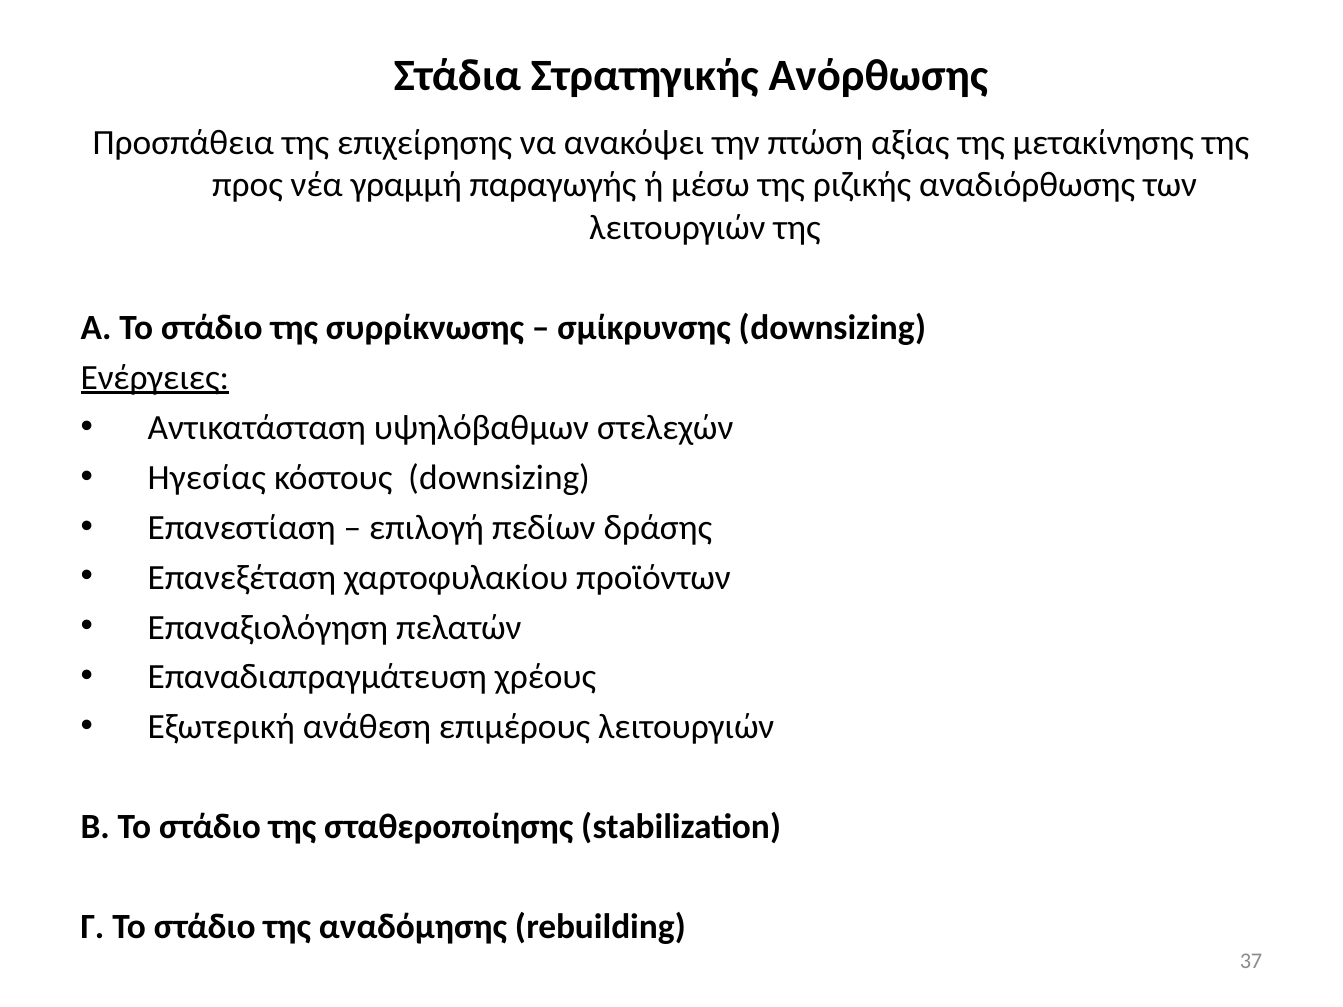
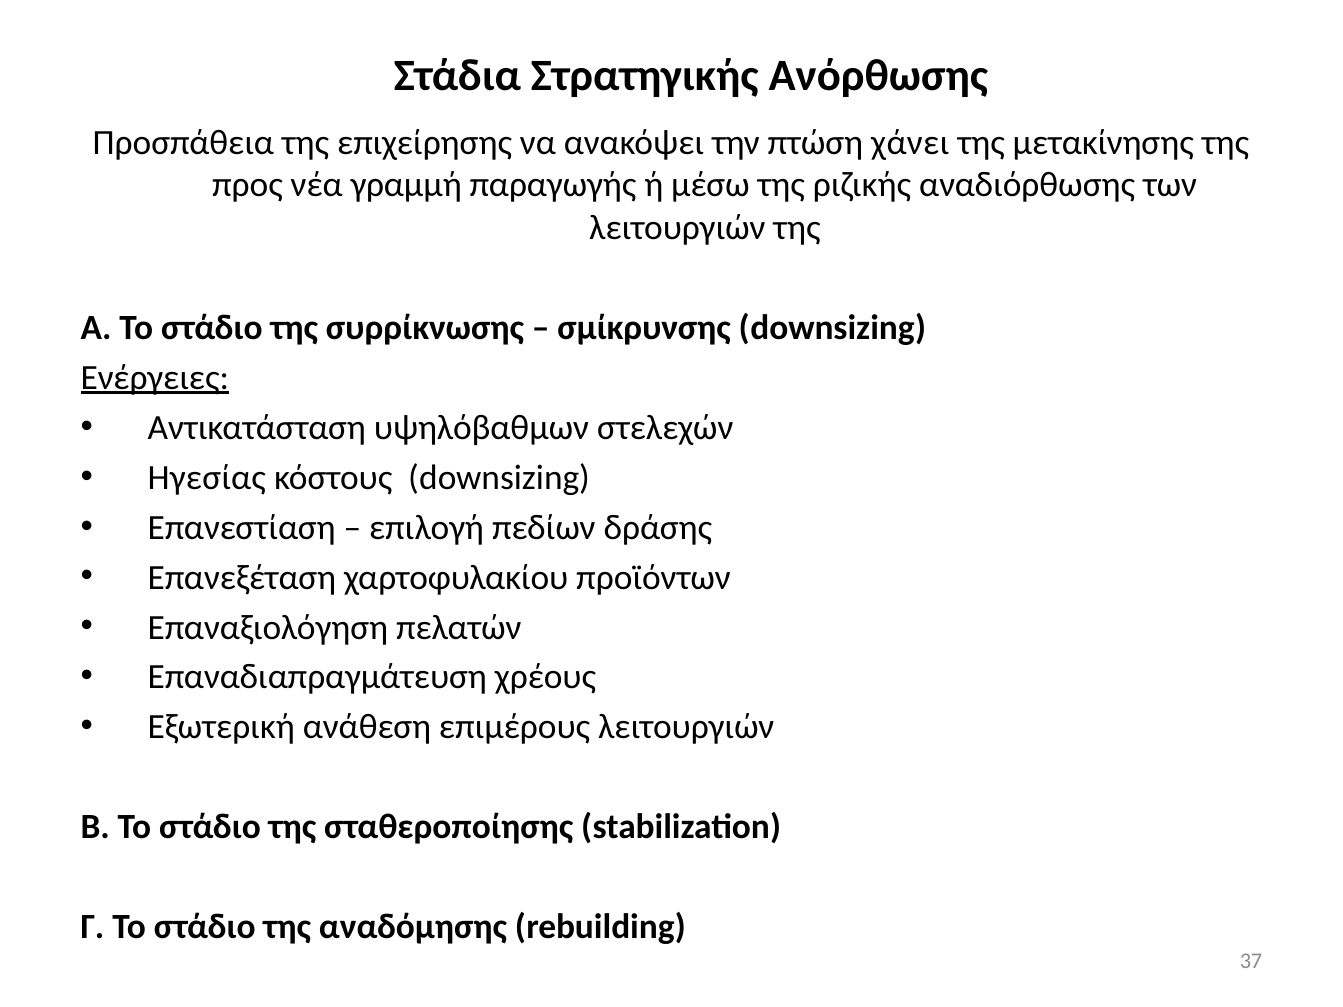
αξίας: αξίας -> χάνει (910, 143)
